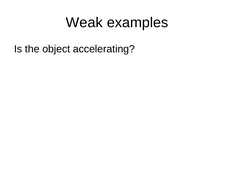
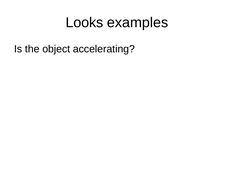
Weak: Weak -> Looks (84, 23)
